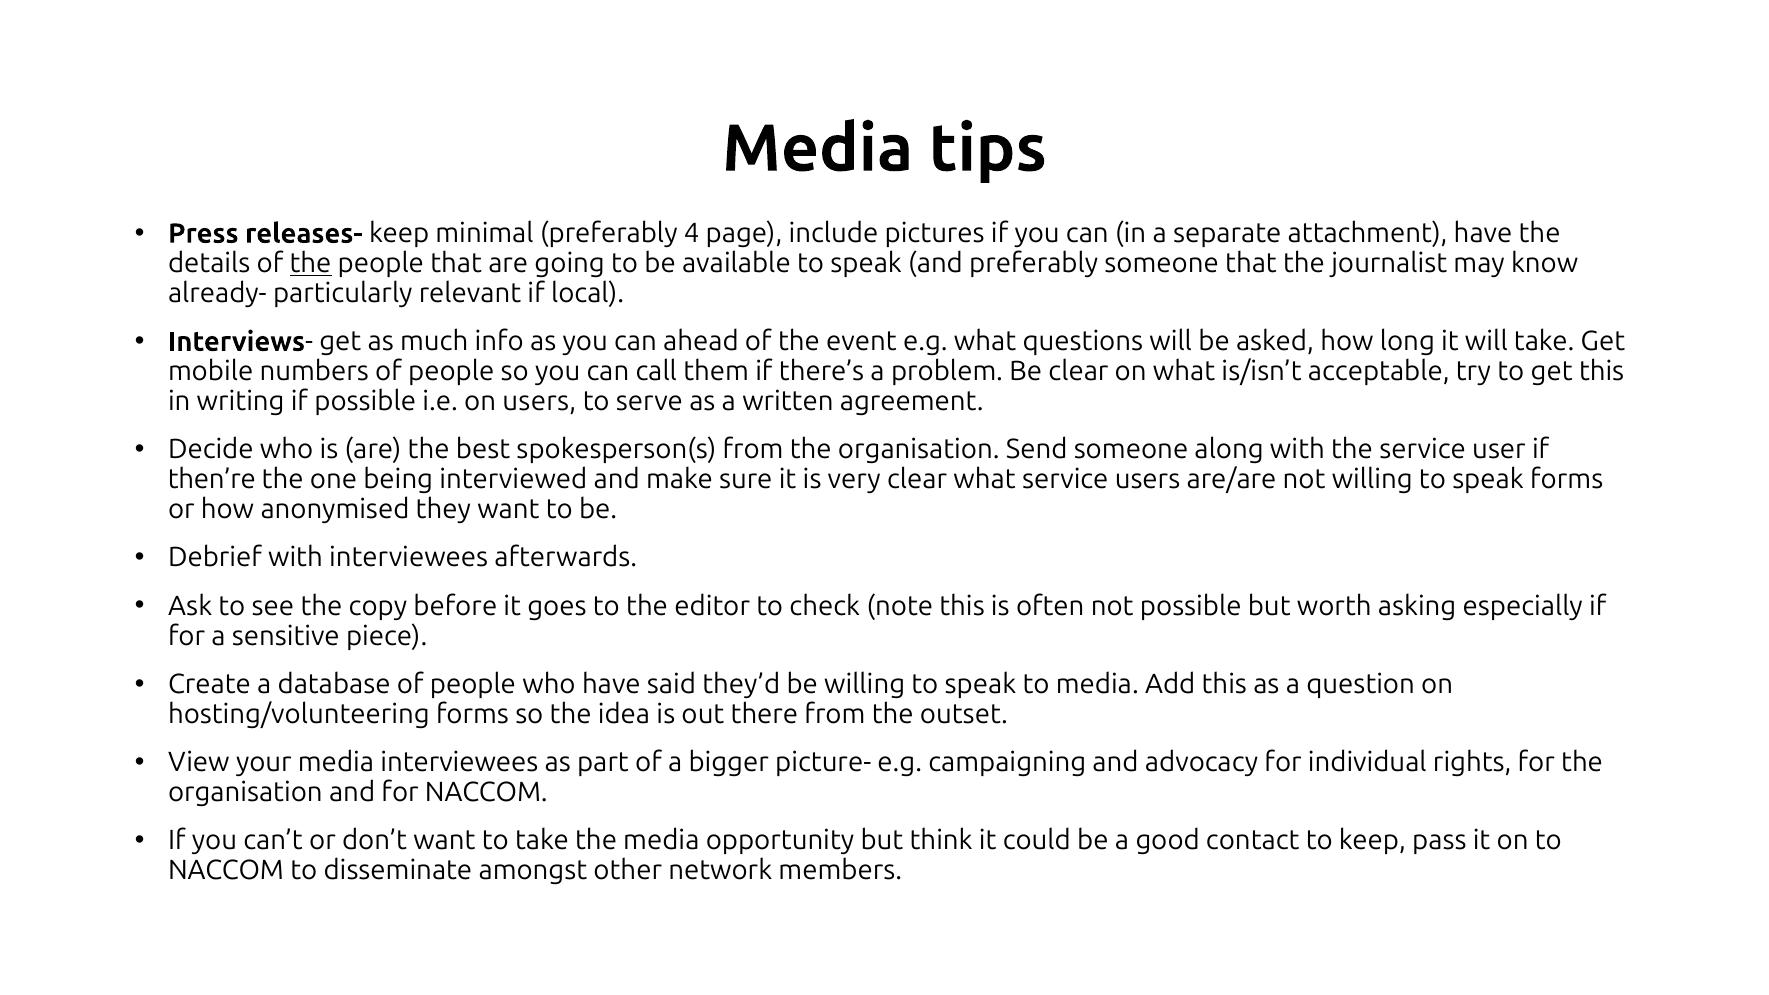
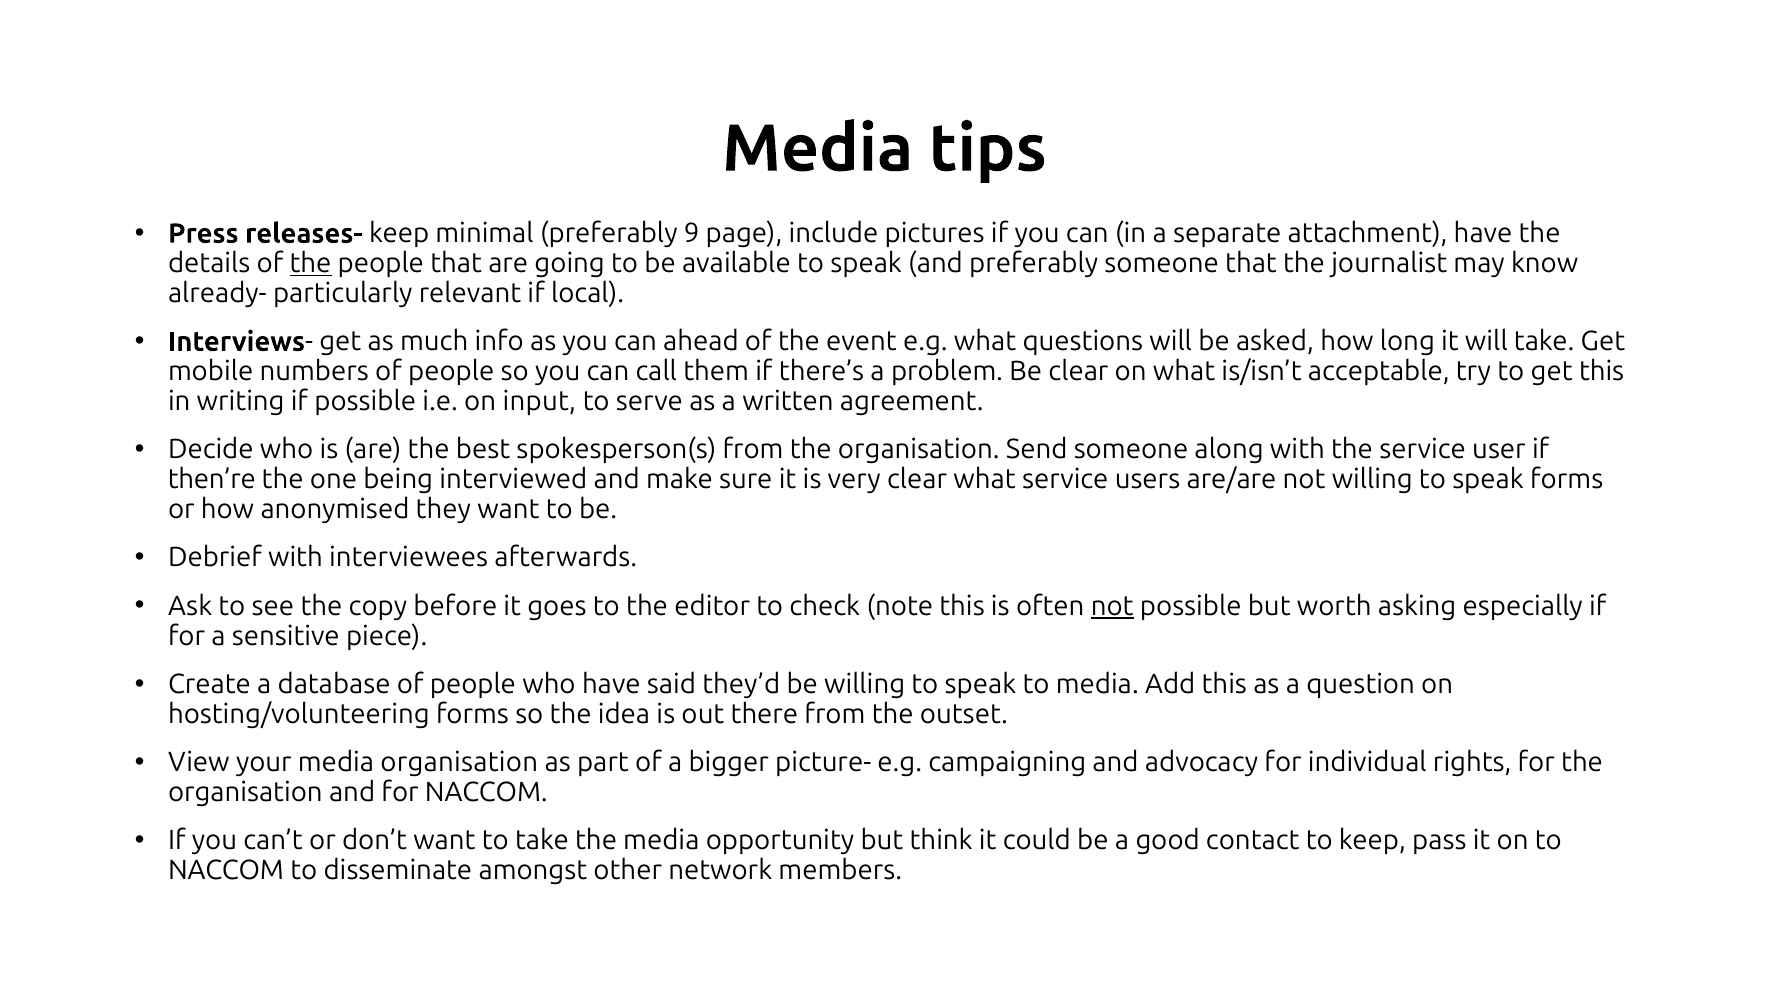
4: 4 -> 9 (692, 234)
on users: users -> input (539, 401)
not underline: none -> present (1112, 606)
media interviewees: interviewees -> organisation (459, 763)
